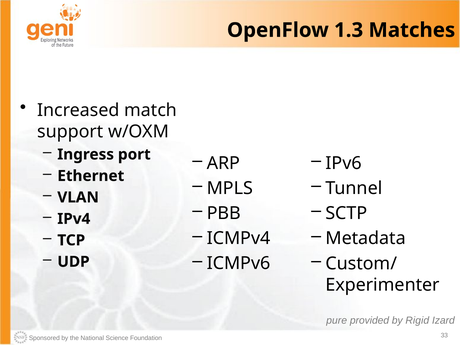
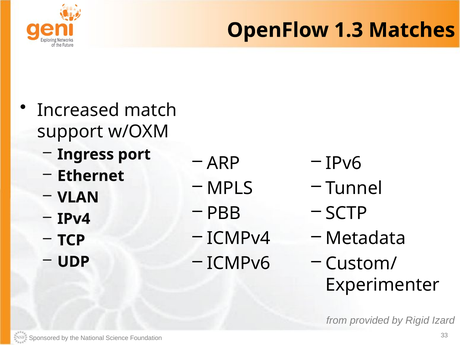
pure: pure -> from (337, 320)
